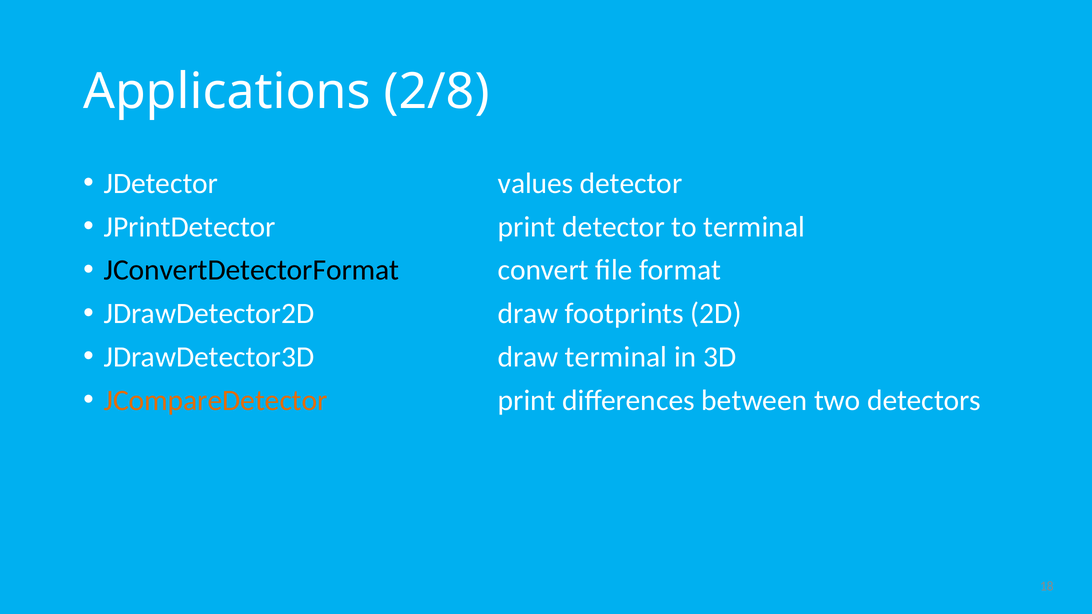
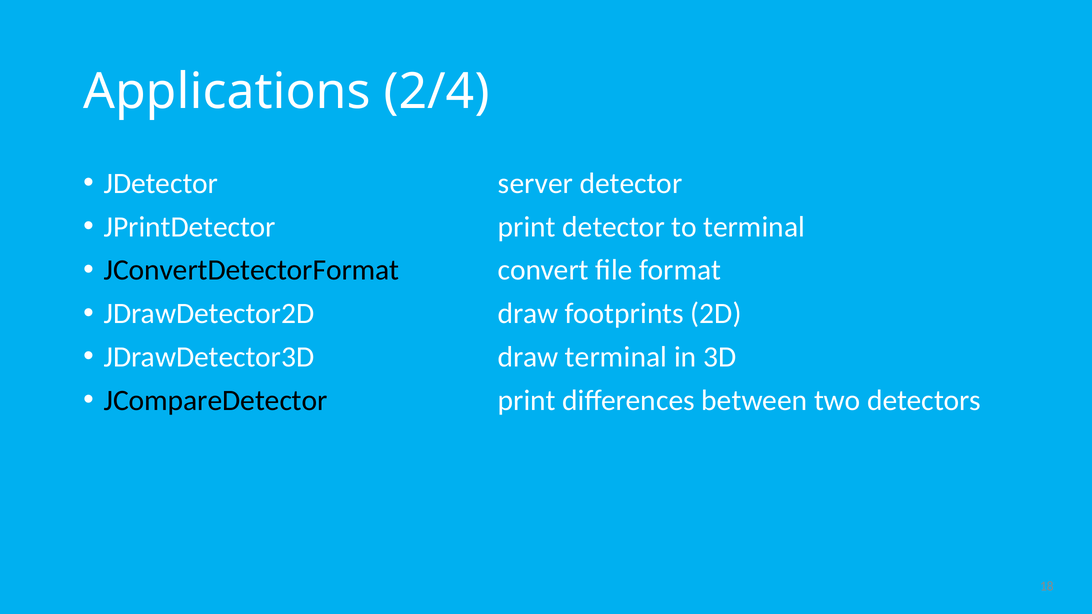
2/8: 2/8 -> 2/4 (437, 92)
values: values -> server (535, 183)
JCompareDetector colour: orange -> black (216, 400)
